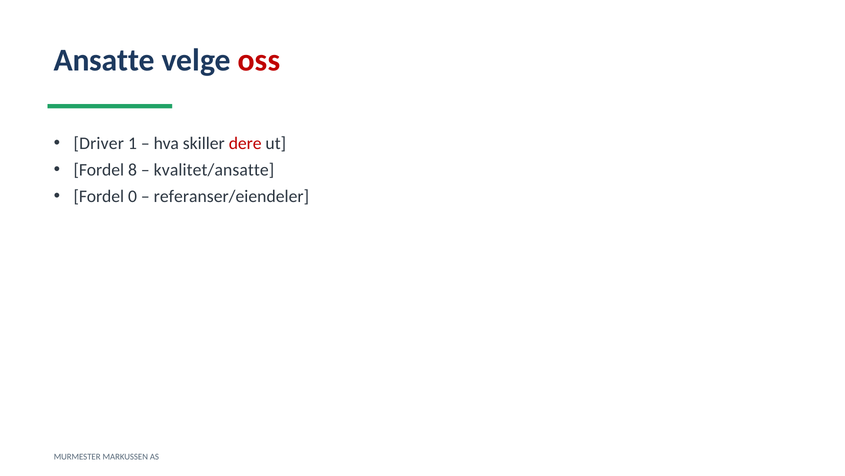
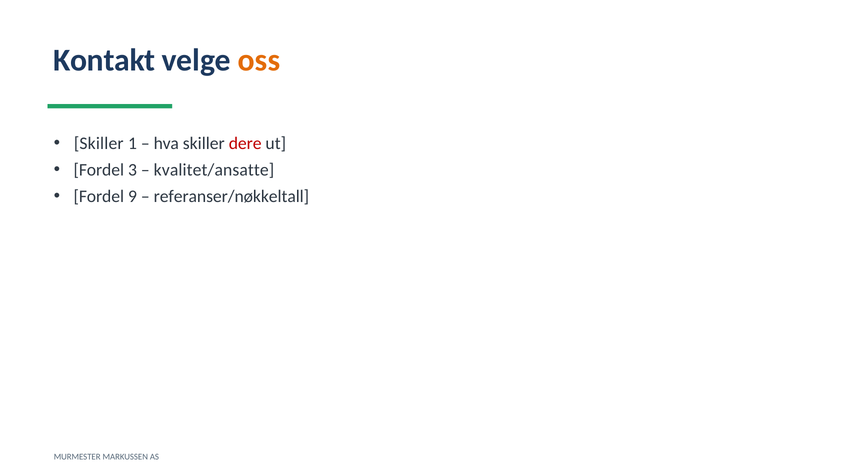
Ansatte: Ansatte -> Kontakt (104, 60)
oss colour: red -> orange (259, 60)
Driver: Driver -> Skiller (99, 143)
8: 8 -> 3 (133, 170)
0: 0 -> 9 (133, 196)
referanser/eiendeler: referanser/eiendeler -> referanser/nøkkeltall (231, 196)
